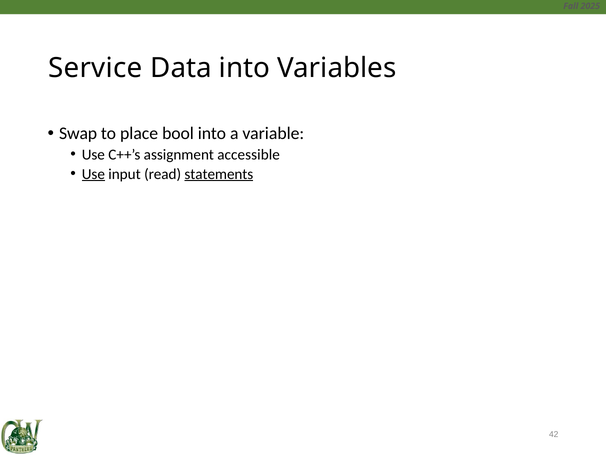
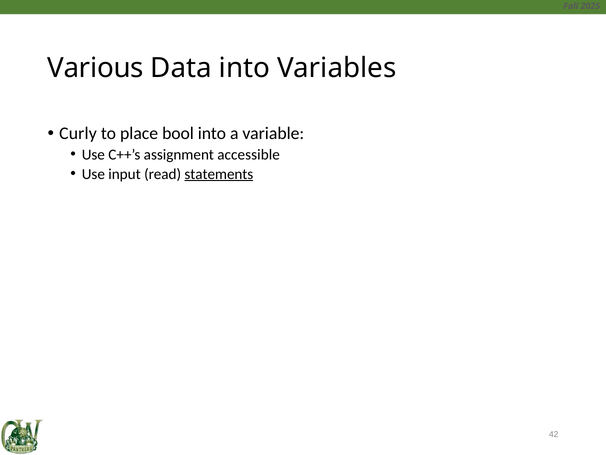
Service: Service -> Various (96, 68)
Swap: Swap -> Curly (78, 133)
Use underline: present -> none (93, 174)
